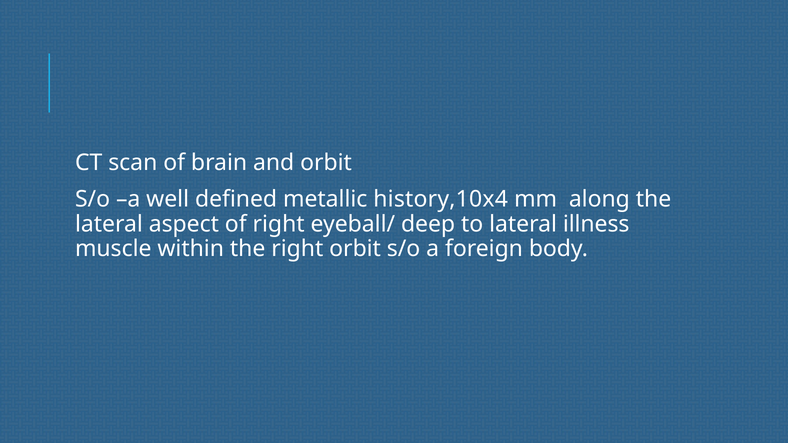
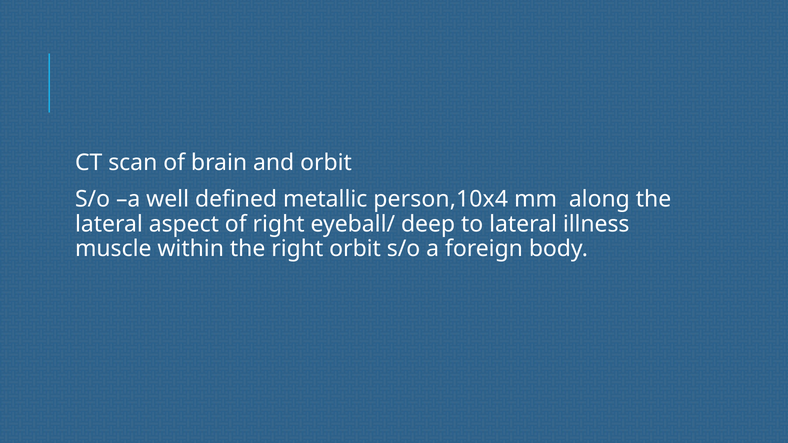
history,10x4: history,10x4 -> person,10x4 (441, 199)
